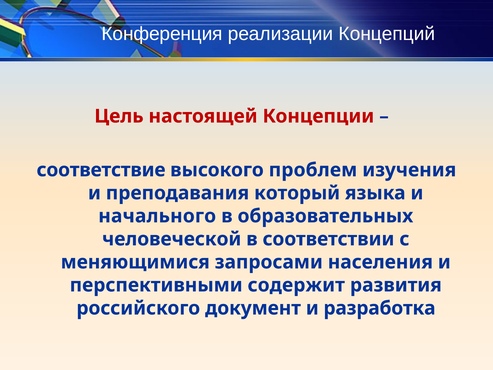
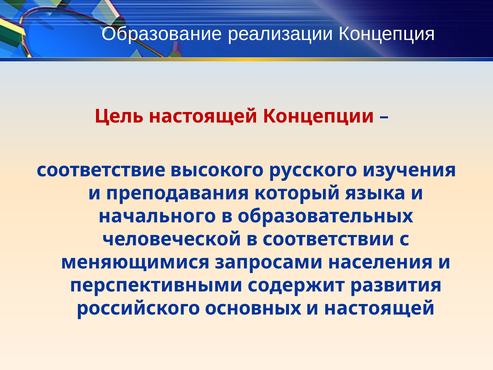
Конференция: Конференция -> Образование (162, 34)
Концепций: Концепций -> Концепция (387, 34)
проблем: проблем -> русского (313, 170)
документ: документ -> основных (253, 308)
и разработка: разработка -> настоящей (379, 308)
